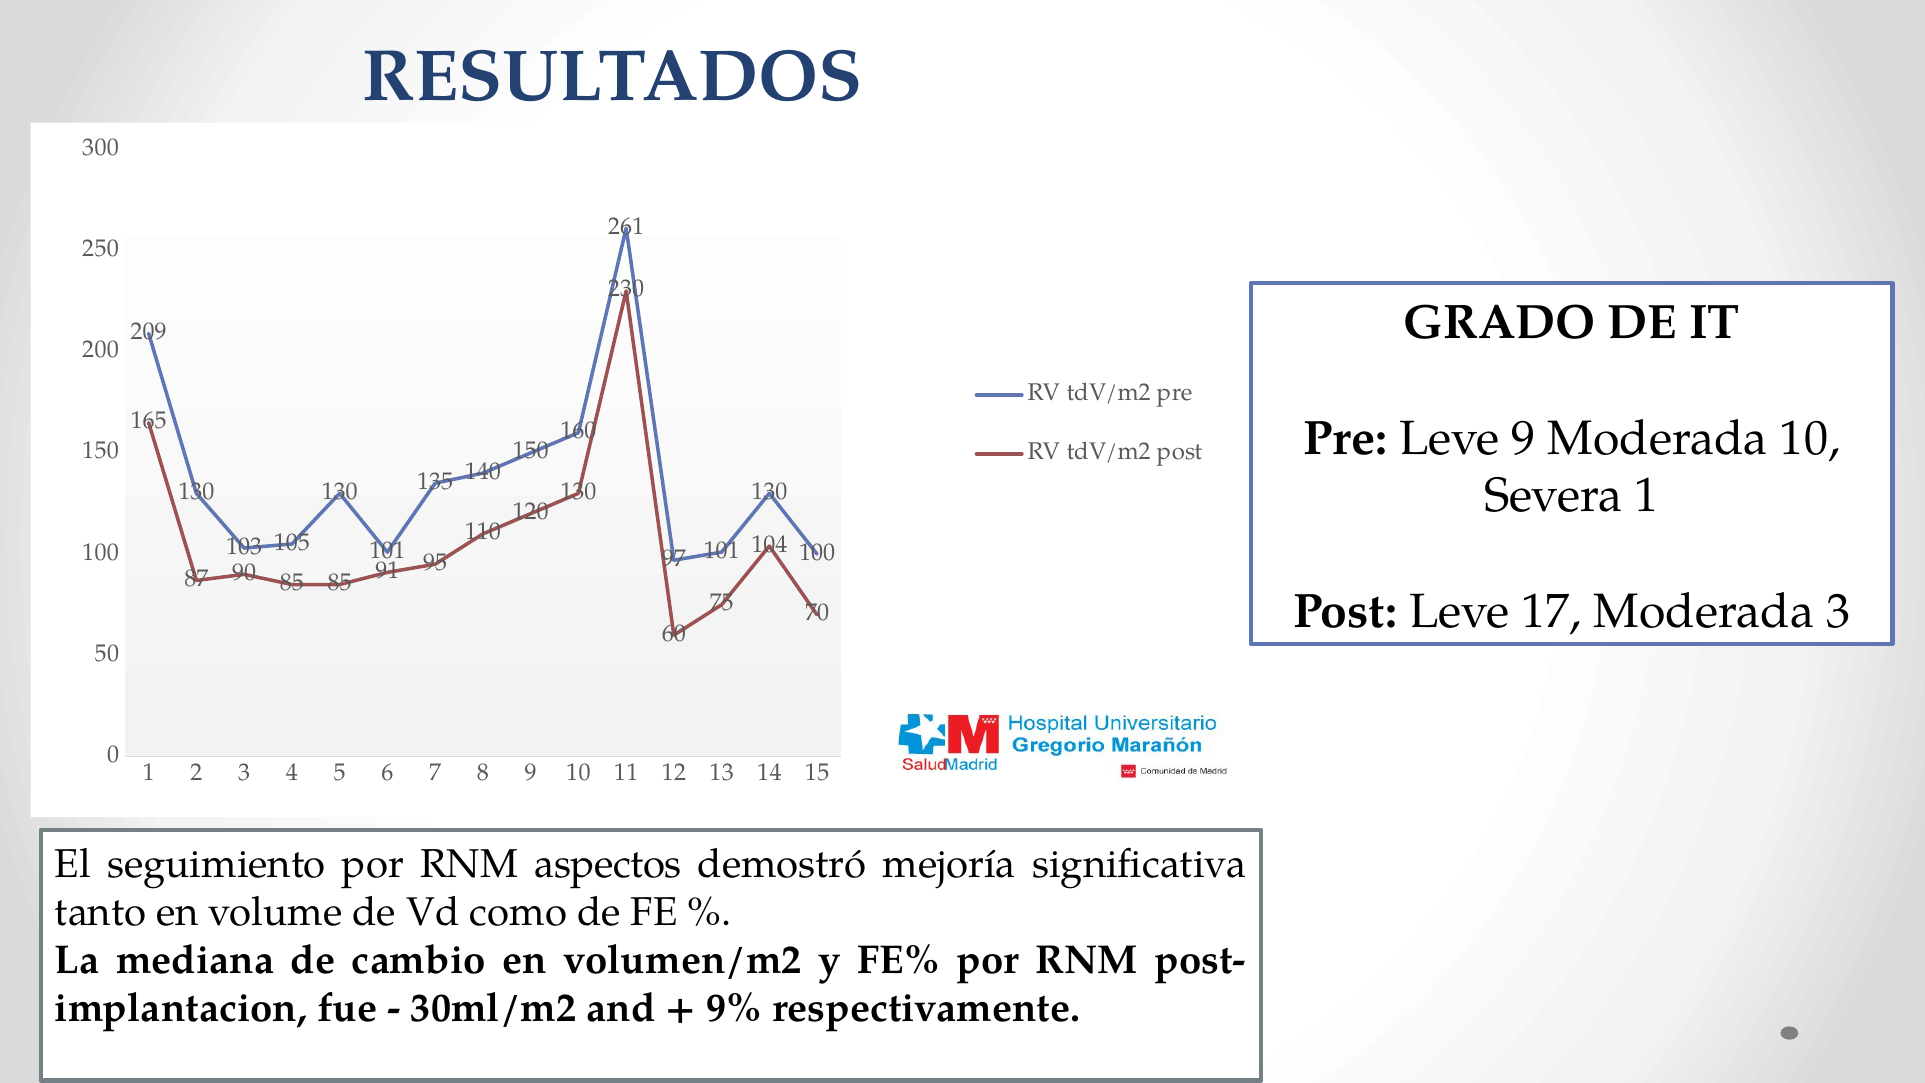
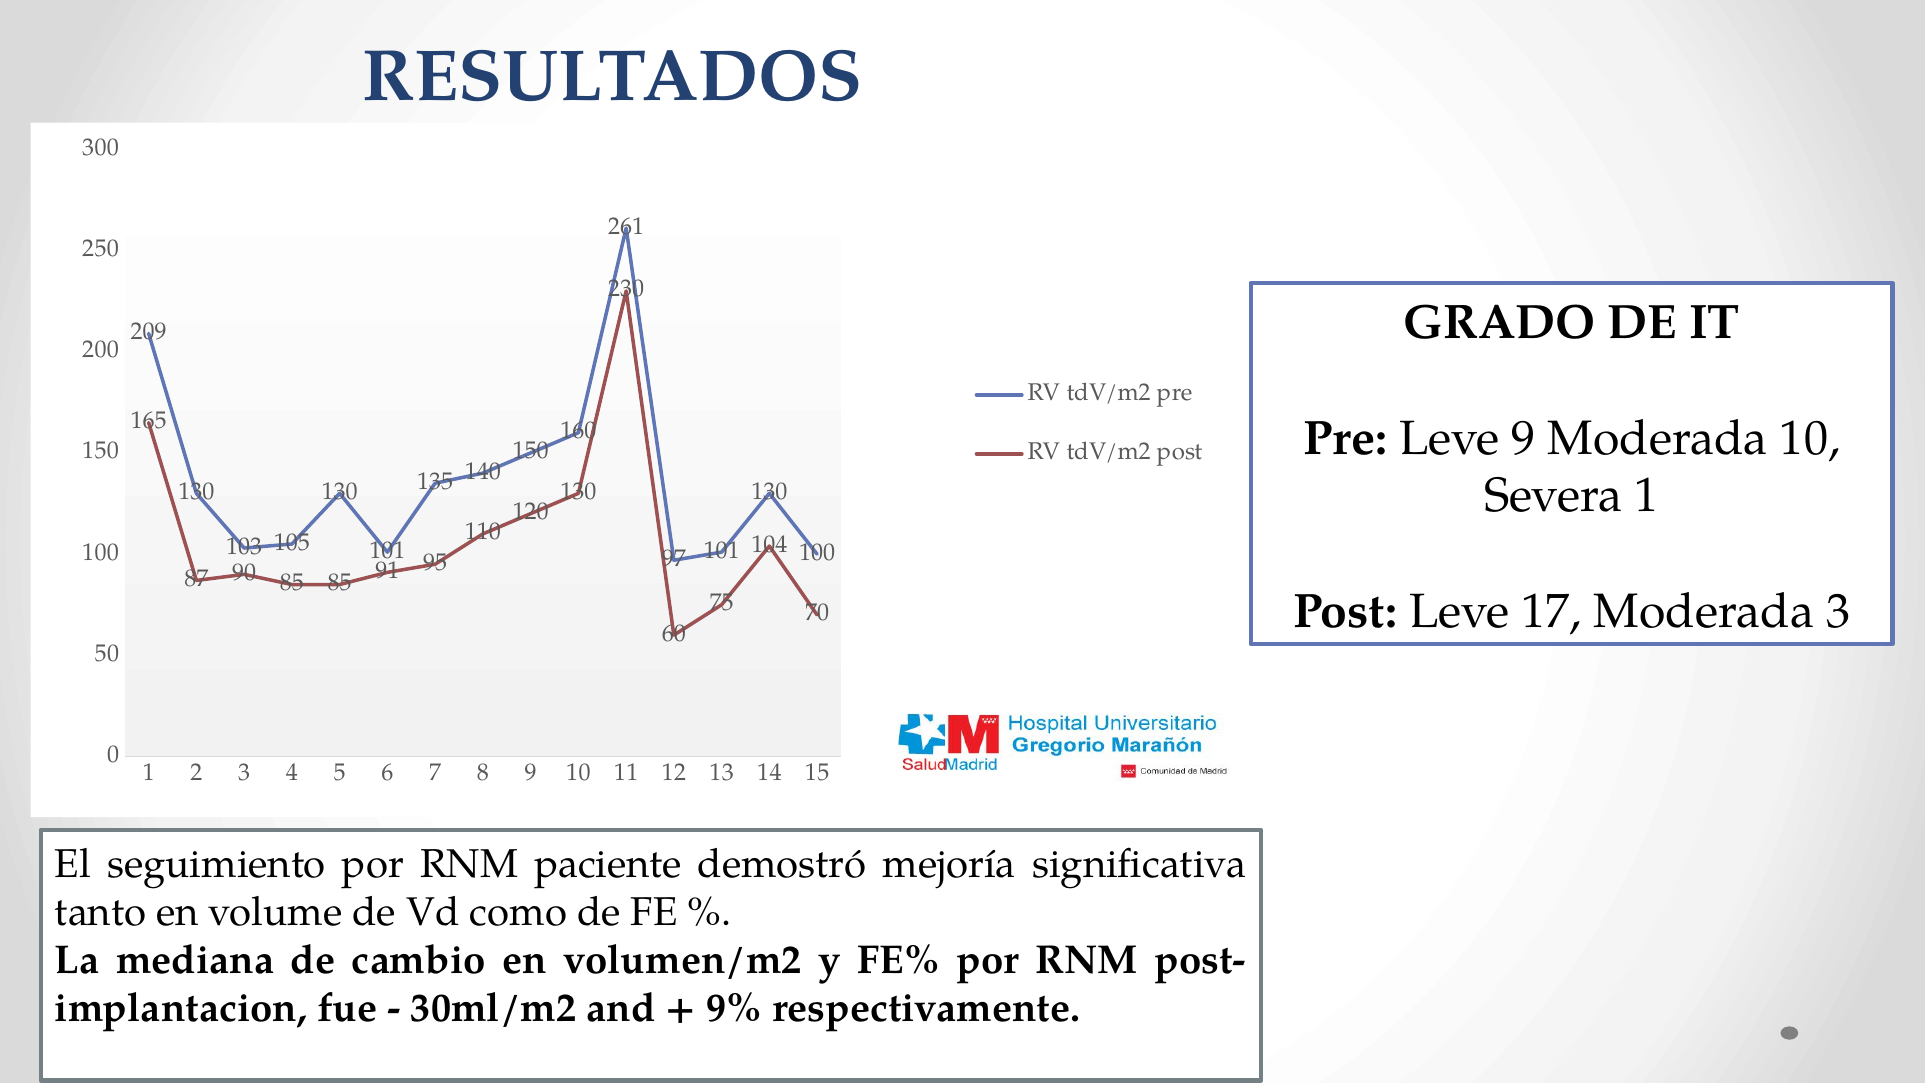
aspectos: aspectos -> paciente (608, 864)
